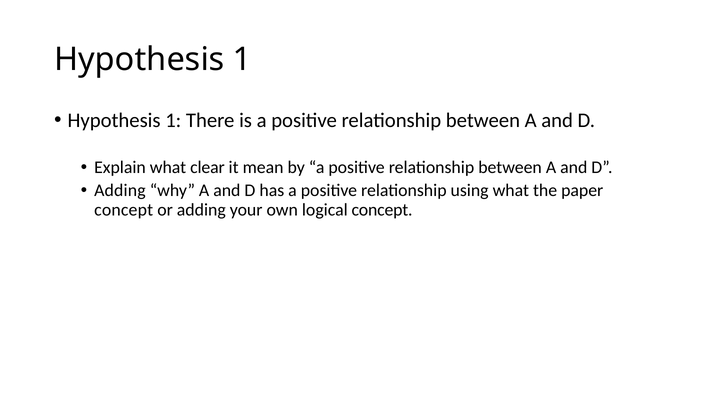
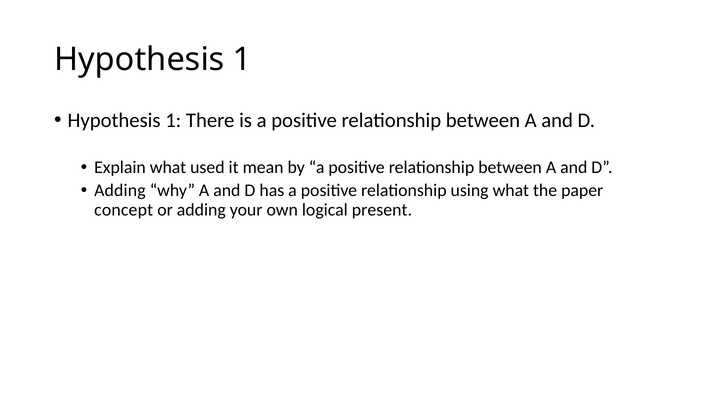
clear: clear -> used (207, 168)
logical concept: concept -> present (382, 210)
